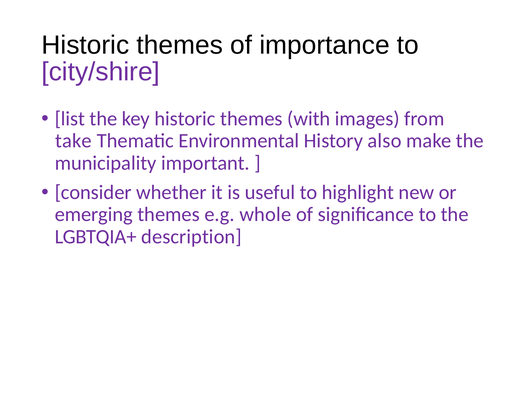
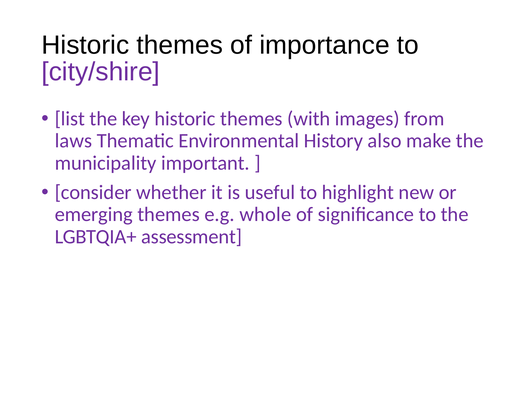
take: take -> laws (73, 141)
description: description -> assessment (192, 237)
